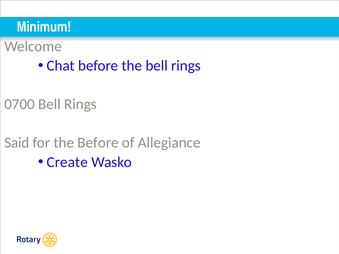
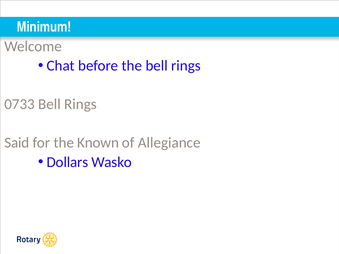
0700: 0700 -> 0733 (20, 104)
the Before: Before -> Known (98, 143)
Create: Create -> Dollars (67, 162)
